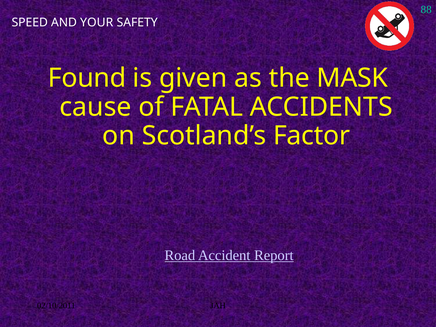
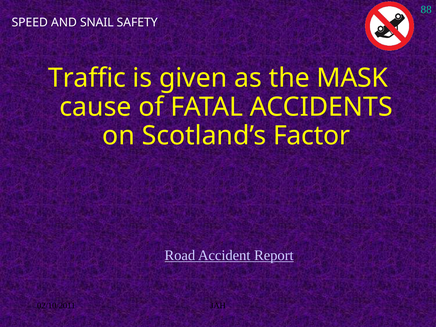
YOUR: YOUR -> SNAIL (97, 23)
Found: Found -> Traffic (87, 78)
